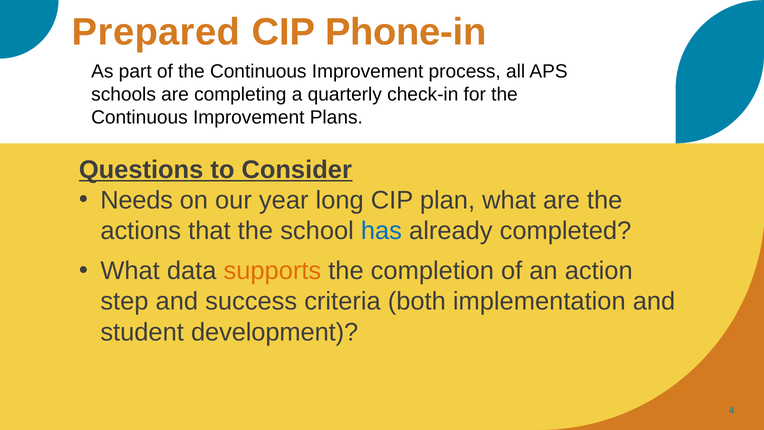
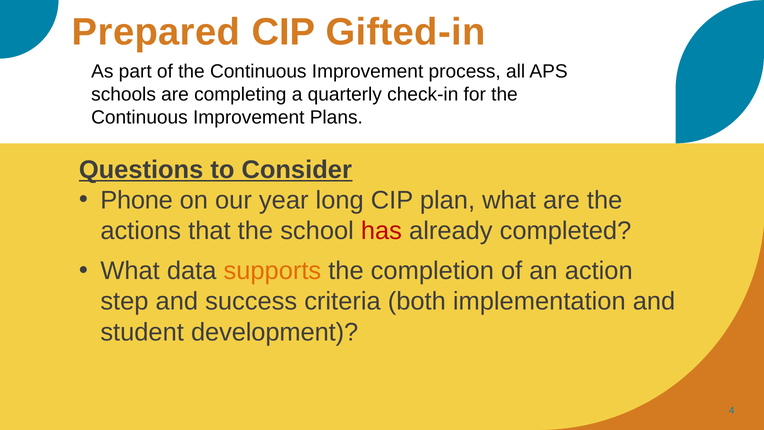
Phone-in: Phone-in -> Gifted-in (406, 32)
Needs: Needs -> Phone (137, 200)
has colour: blue -> red (381, 231)
